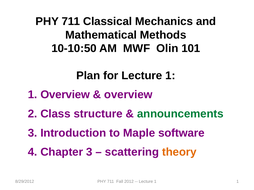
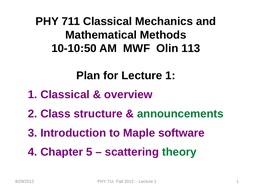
101: 101 -> 113 (191, 49)
1 Overview: Overview -> Classical (65, 95)
Chapter 3: 3 -> 5 (89, 152)
theory colour: orange -> green (179, 152)
